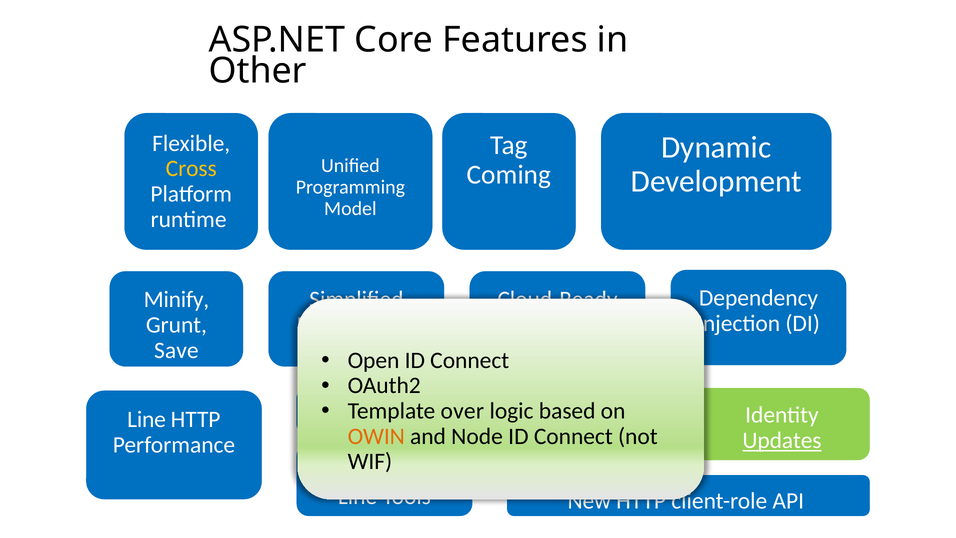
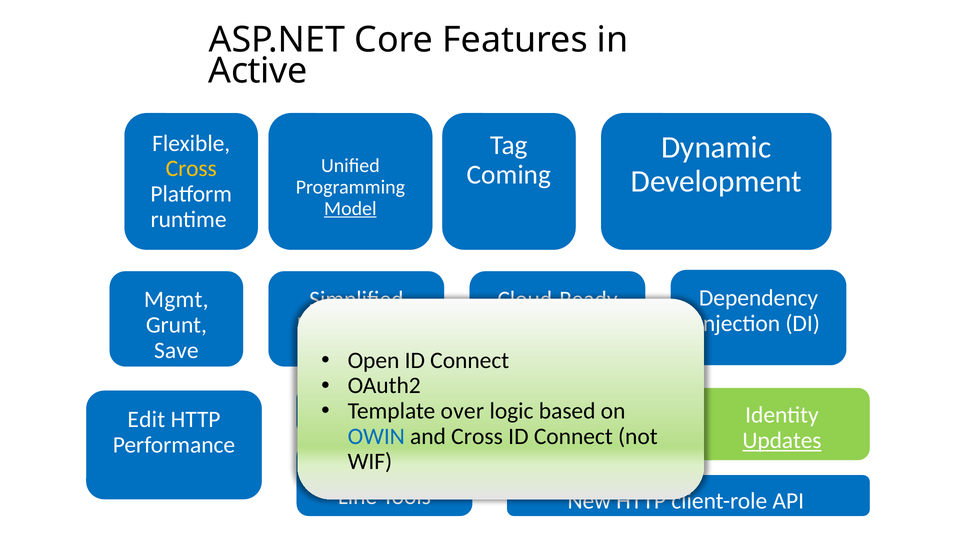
Other: Other -> Active (258, 71)
Model underline: none -> present (350, 208)
Minify: Minify -> Mgmt (176, 299)
Line: Line -> Edit (146, 419)
OWIN colour: orange -> blue (376, 436)
and Node: Node -> Cross (477, 436)
